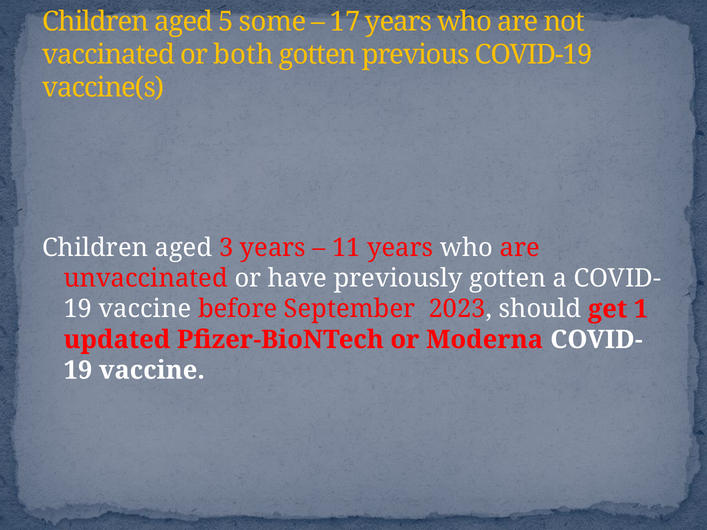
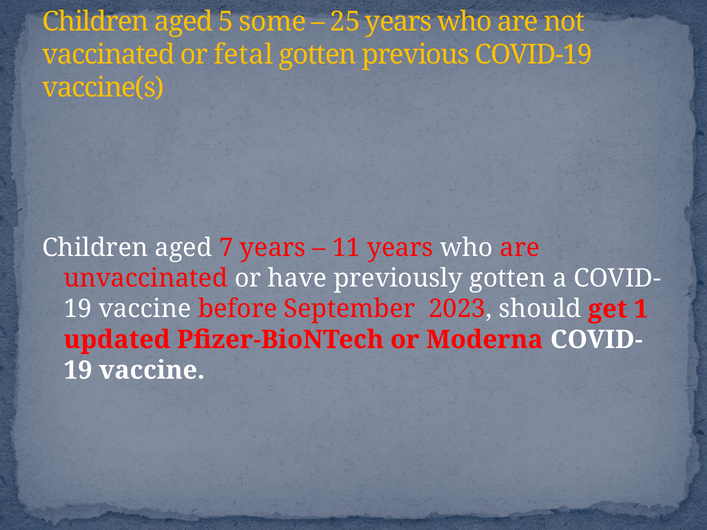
17: 17 -> 25 (345, 22)
both: both -> fetal (243, 55)
3: 3 -> 7 (226, 248)
